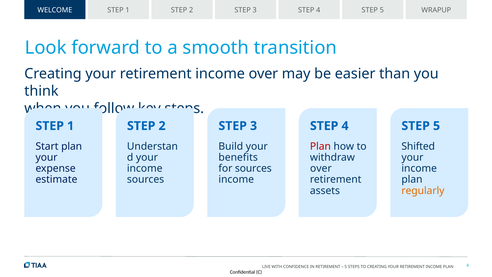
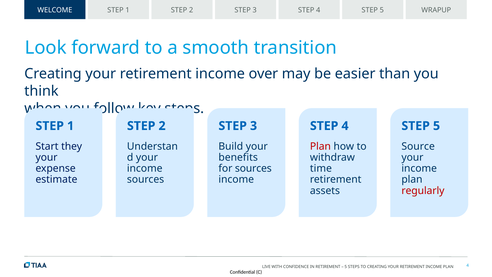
Start plan: plan -> they (72, 146)
Shifted: Shifted -> Source (418, 146)
over: over -> time (321, 168)
regularly colour: orange -> red (423, 190)
